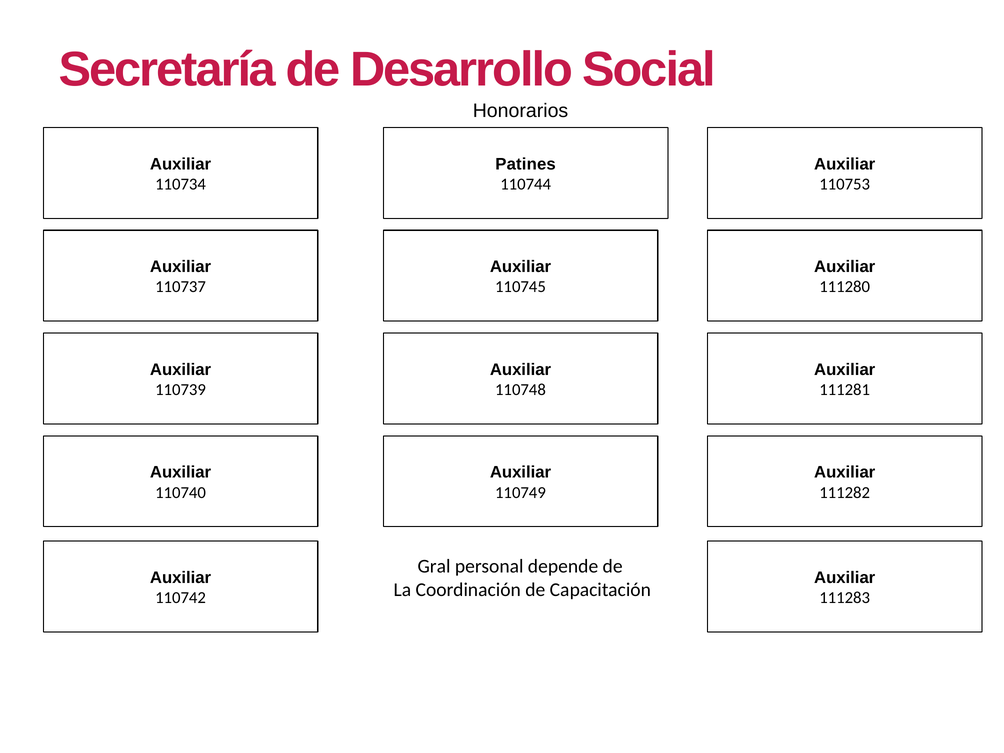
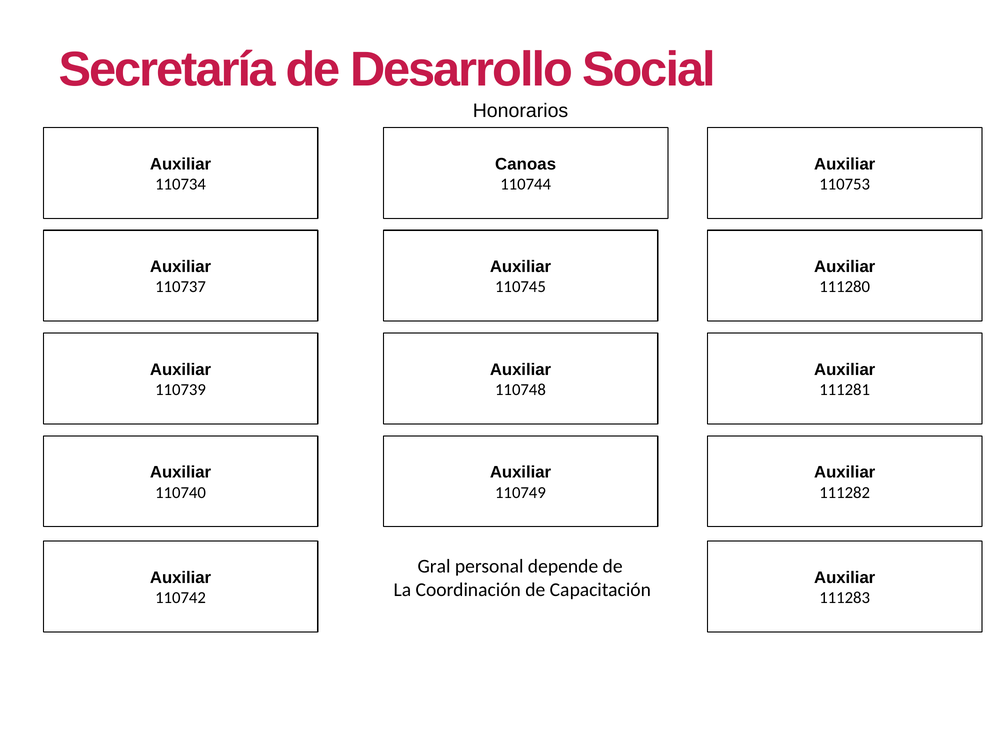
Patines: Patines -> Canoas (526, 164)
